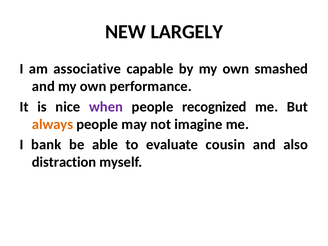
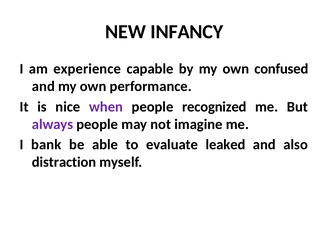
LARGELY: LARGELY -> INFANCY (187, 32)
associative: associative -> experience (87, 69)
smashed: smashed -> confused (281, 69)
always colour: orange -> purple (53, 124)
cousin: cousin -> leaked (226, 145)
